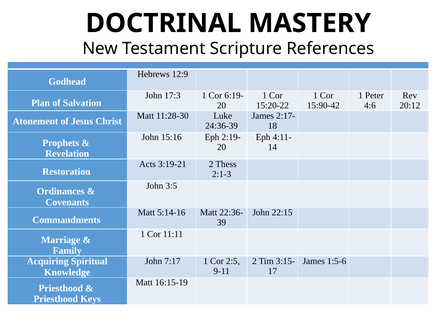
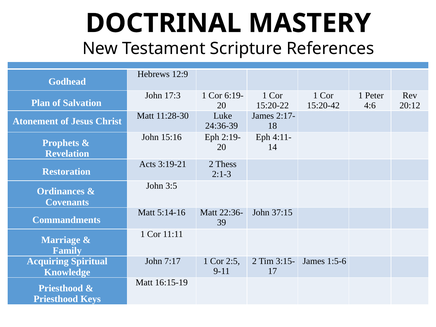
15:90-42: 15:90-42 -> 15:20-42 (323, 106)
22:15: 22:15 -> 37:15 (282, 213)
